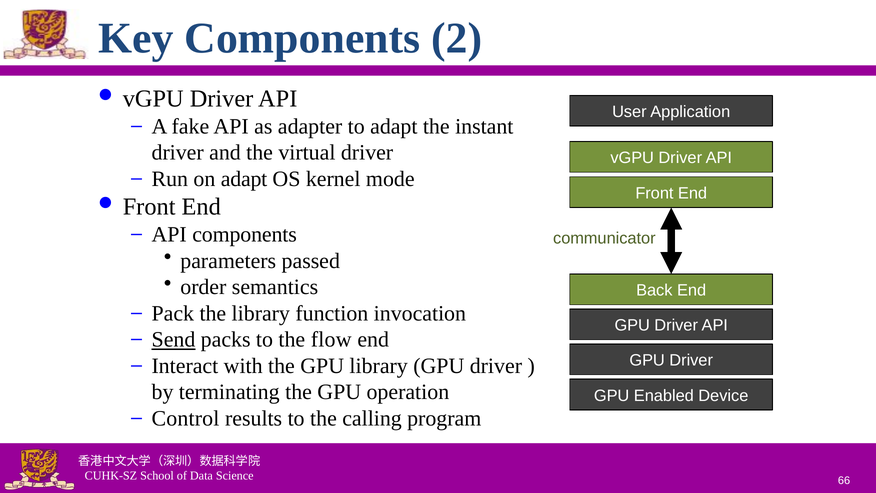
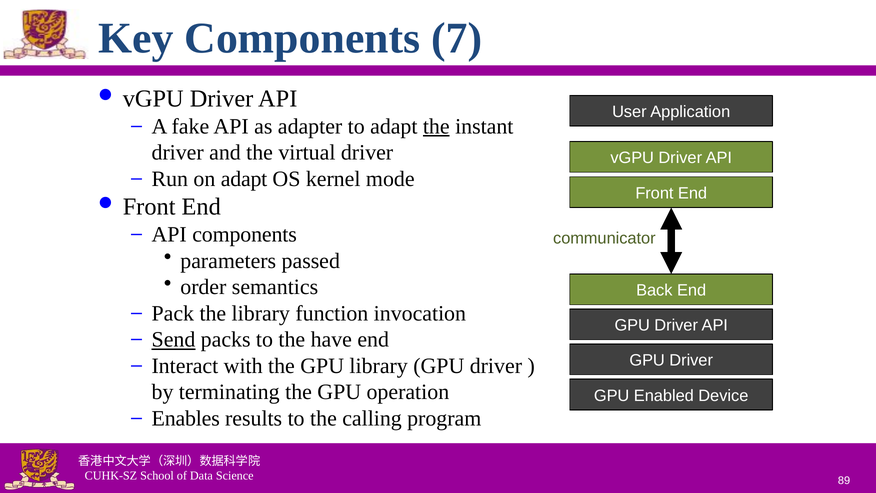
2: 2 -> 7 (457, 38)
the underline: none -> present (436, 126)
flow: flow -> have (331, 340)
Control: Control -> Enables (186, 418)
66: 66 -> 89 (844, 481)
